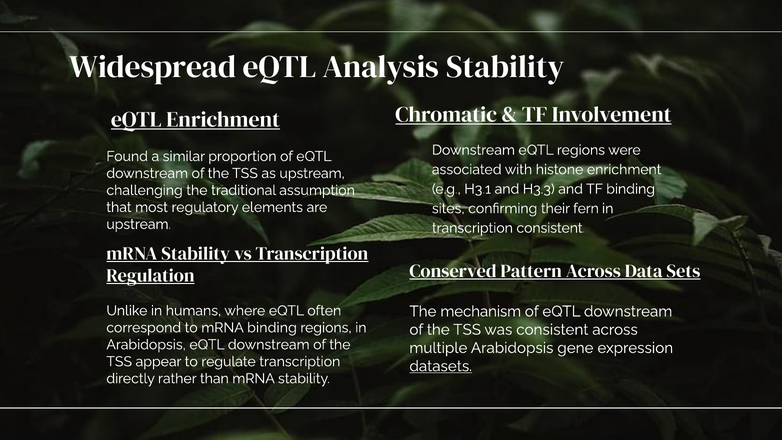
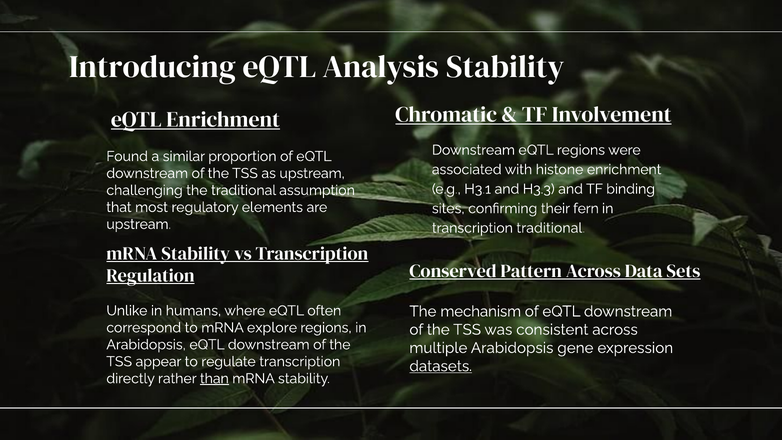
Widespread: Widespread -> Introducing (153, 67)
transcription consistent: consistent -> traditional (551, 228)
mRNA binding: binding -> explore (272, 328)
than underline: none -> present (214, 378)
